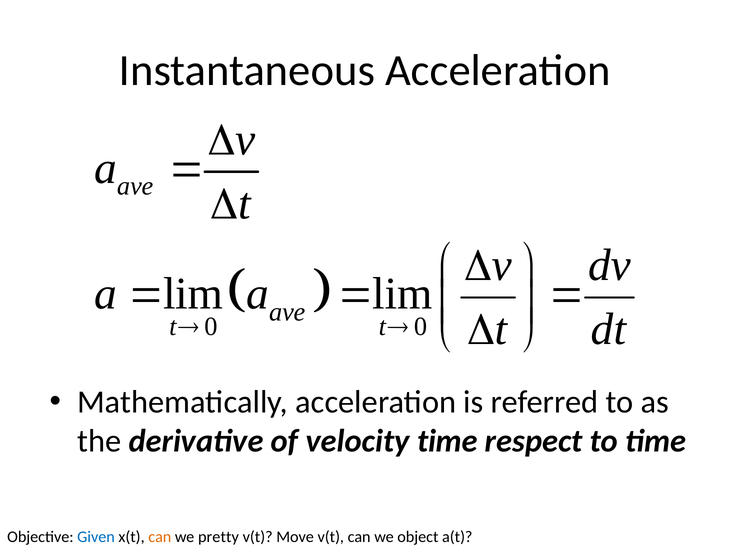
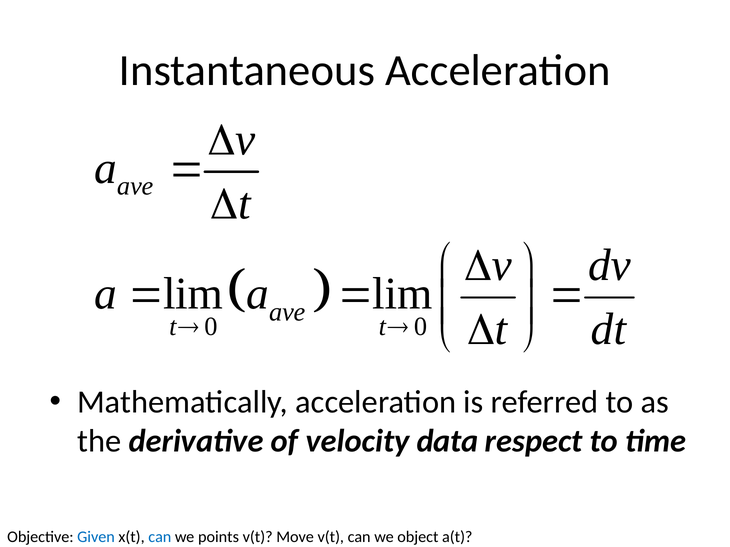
velocity time: time -> data (447, 442)
can colour: orange -> blue (160, 538)
pretty: pretty -> points (219, 538)
